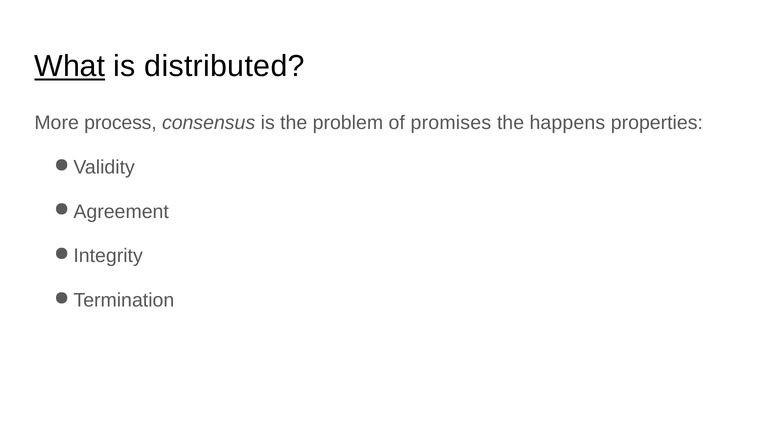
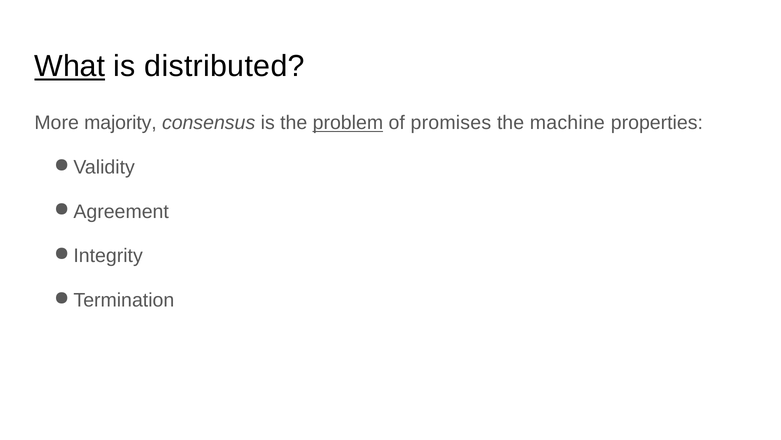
process: process -> majority (120, 123)
problem underline: none -> present (348, 123)
happens: happens -> machine (567, 123)
